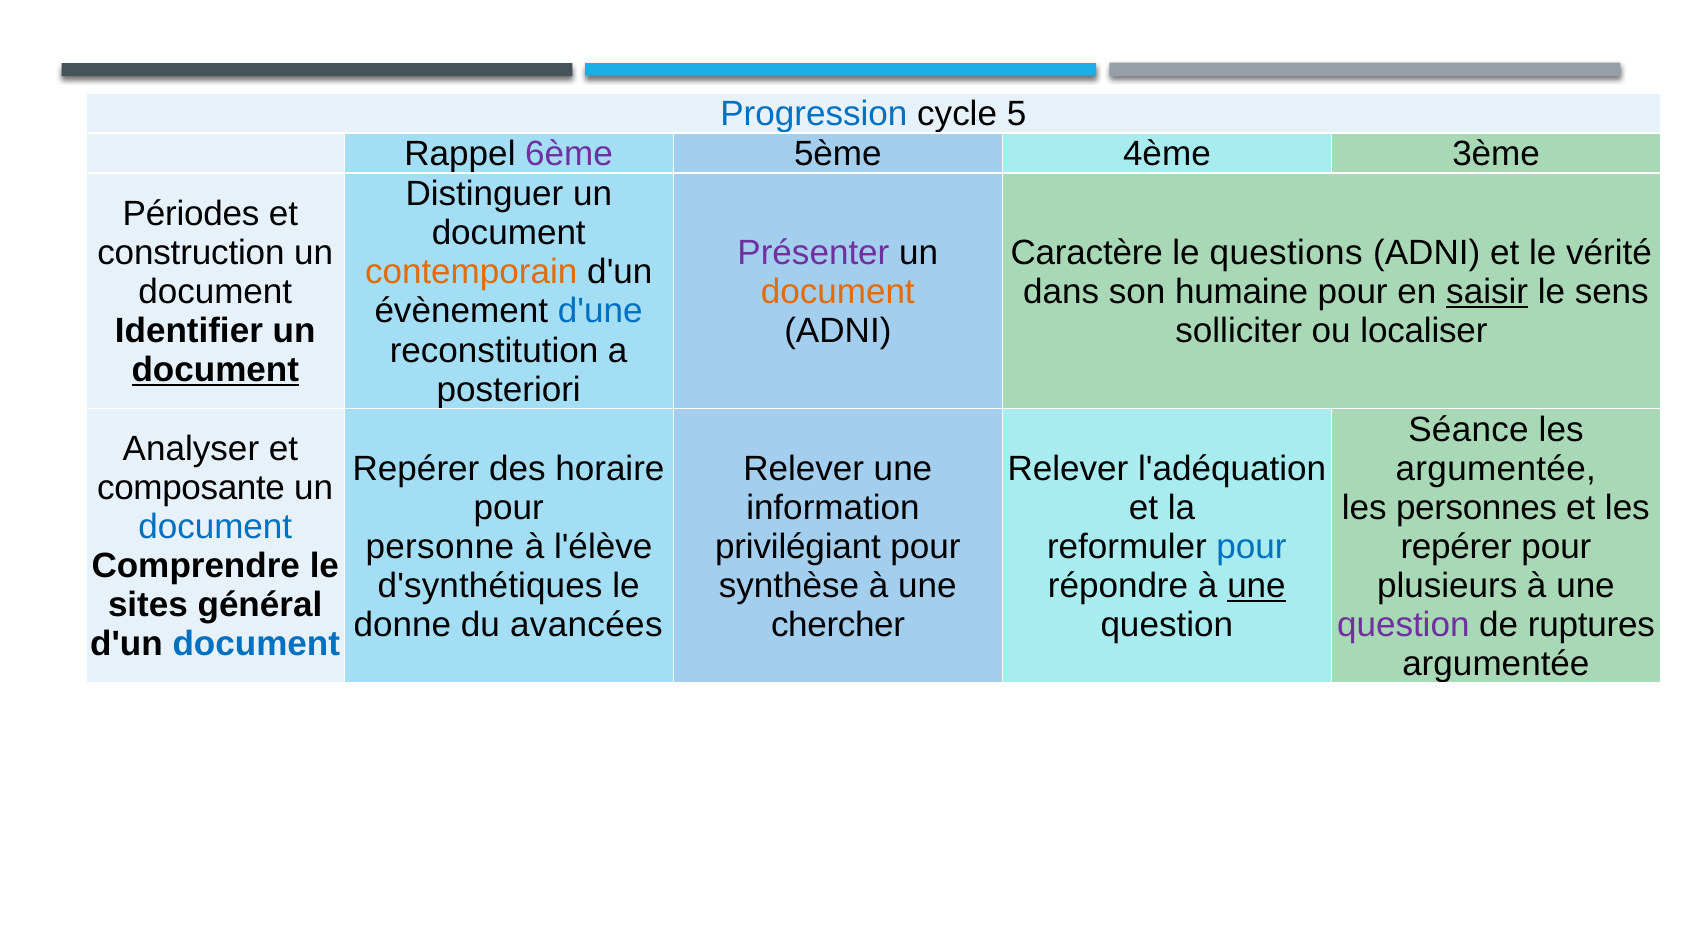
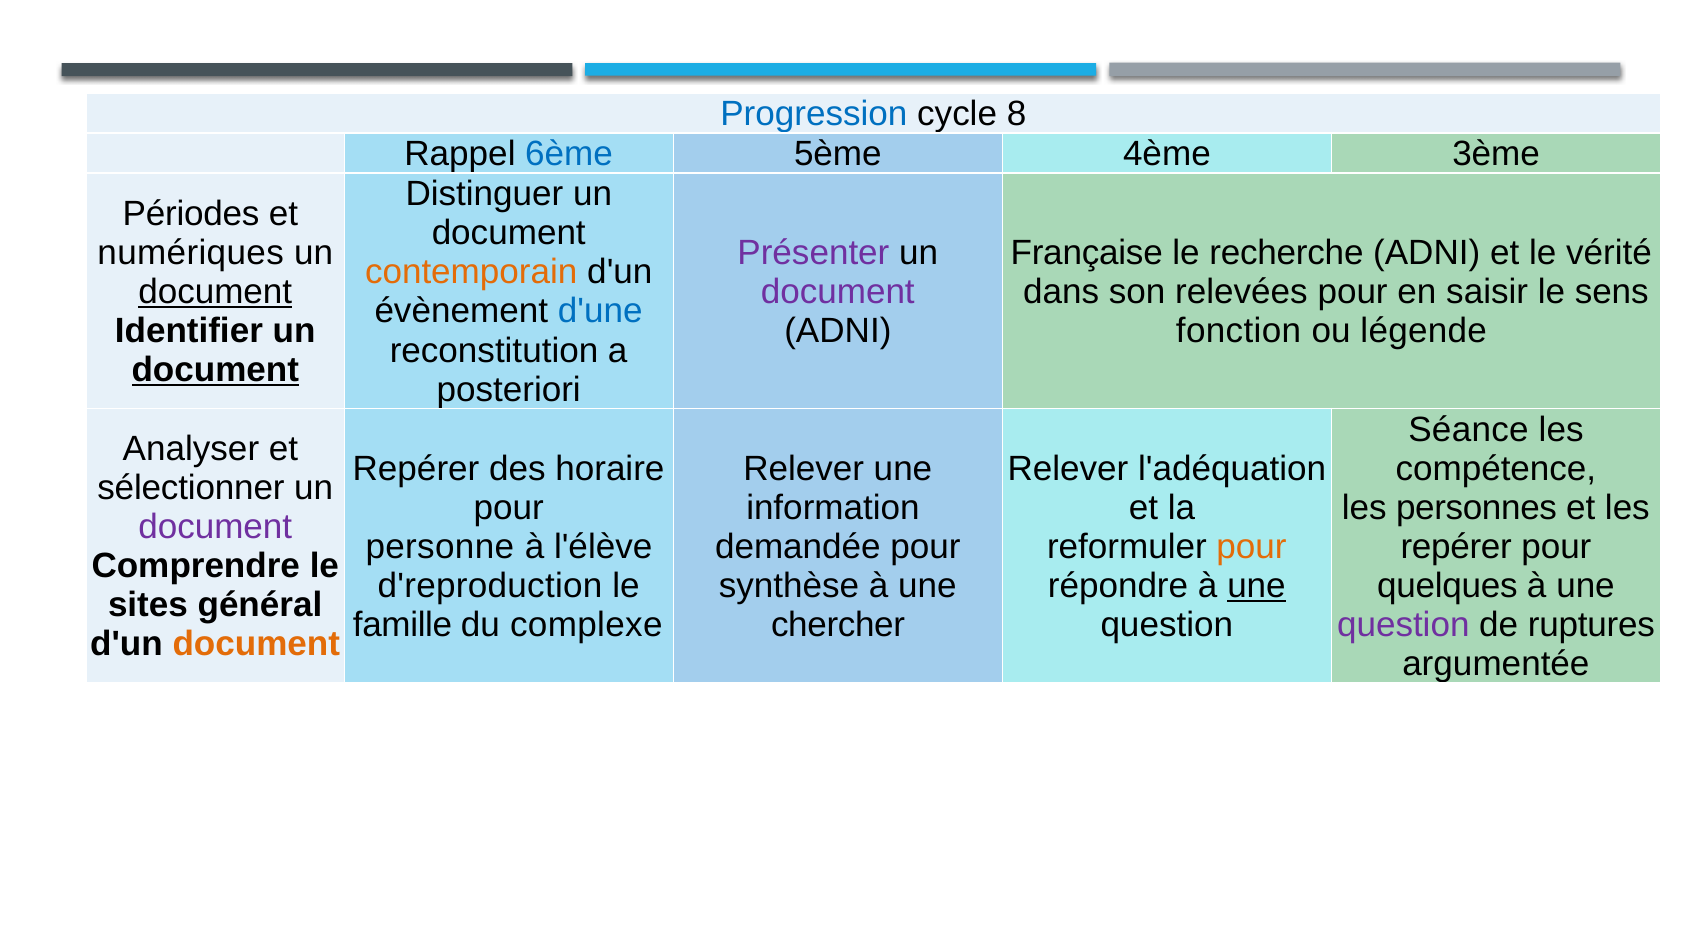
5: 5 -> 8 (1017, 114)
6ème colour: purple -> blue (569, 154)
construction: construction -> numériques (191, 253)
Caractère: Caractère -> Française (1087, 253)
questions: questions -> recherche (1286, 253)
document underline: none -> present (215, 292)
document colour: orange -> purple (838, 292)
humaine: humaine -> relevées (1241, 292)
saisir underline: present -> none (1487, 292)
solliciter: solliciter -> fonction (1239, 331)
localiser: localiser -> légende (1424, 331)
argumentée: argumentée -> compétence (1496, 469)
composante: composante -> sélectionner (191, 488)
document colour: blue -> purple (215, 527)
privilégiant: privilégiant -> demandée (798, 547)
pour colour: blue -> orange (1252, 547)
d'synthétiques: d'synthétiques -> d'reproduction (490, 586)
plusieurs: plusieurs -> quelques (1447, 586)
donne: donne -> famille (403, 625)
avancées: avancées -> complexe (586, 625)
document colour: blue -> orange (256, 645)
